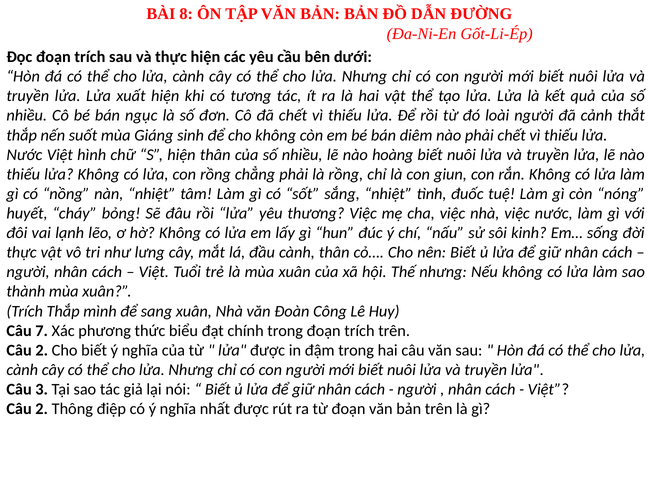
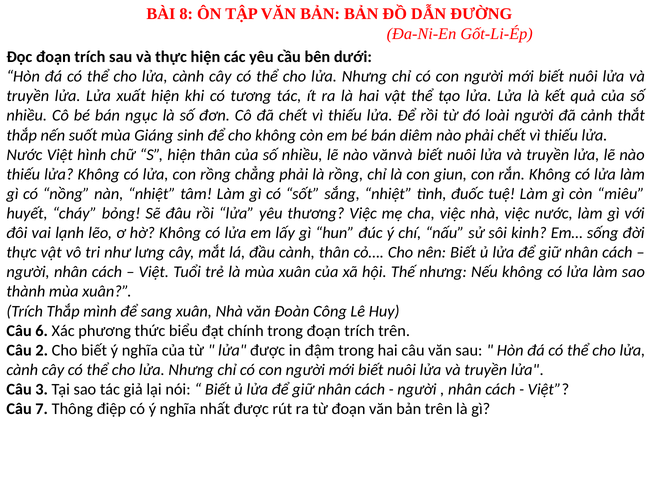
hoàng: hoàng -> vănvà (393, 155)
nóng: nóng -> miêu (621, 194)
7: 7 -> 6 (42, 331)
2: 2 -> 7 (42, 409)
